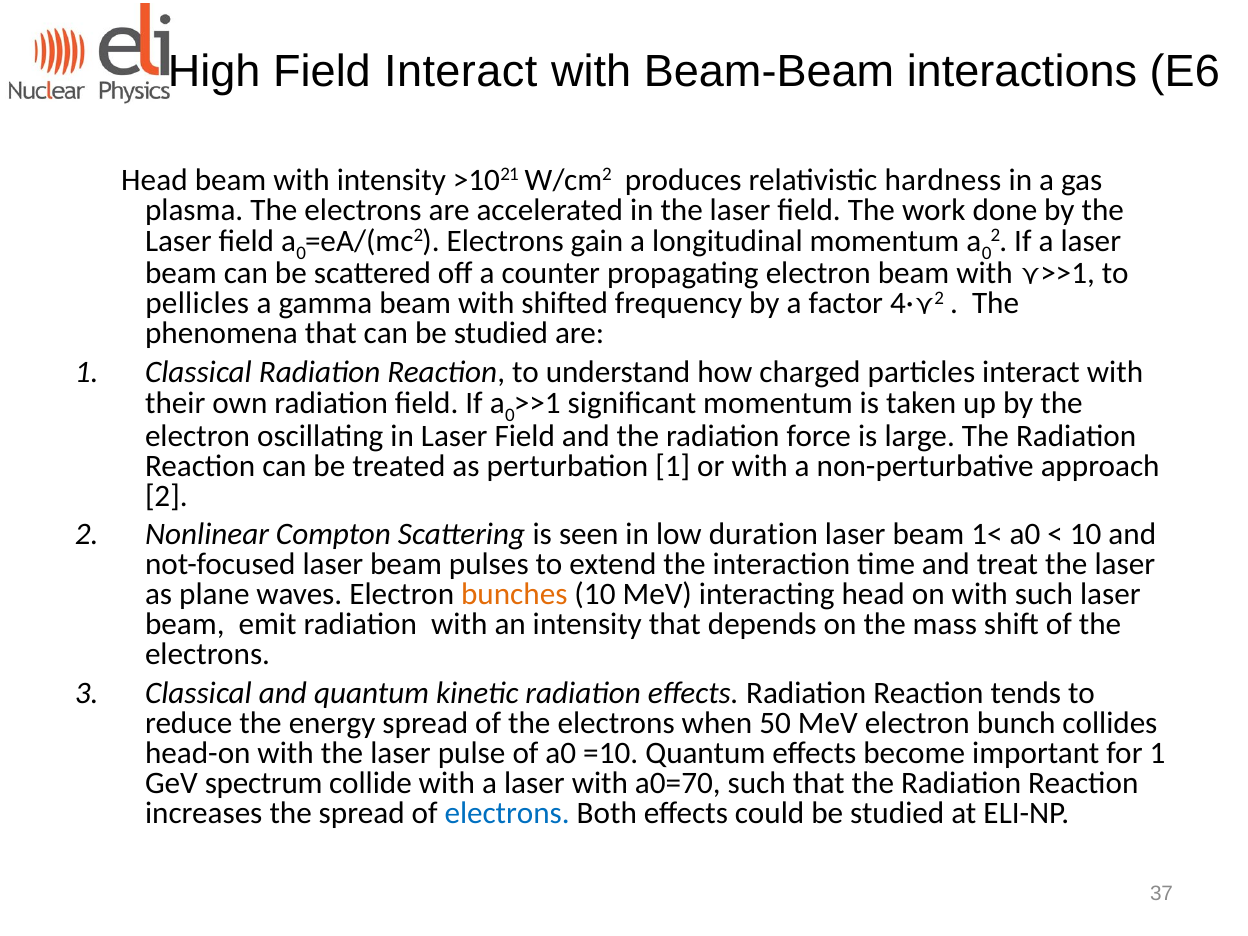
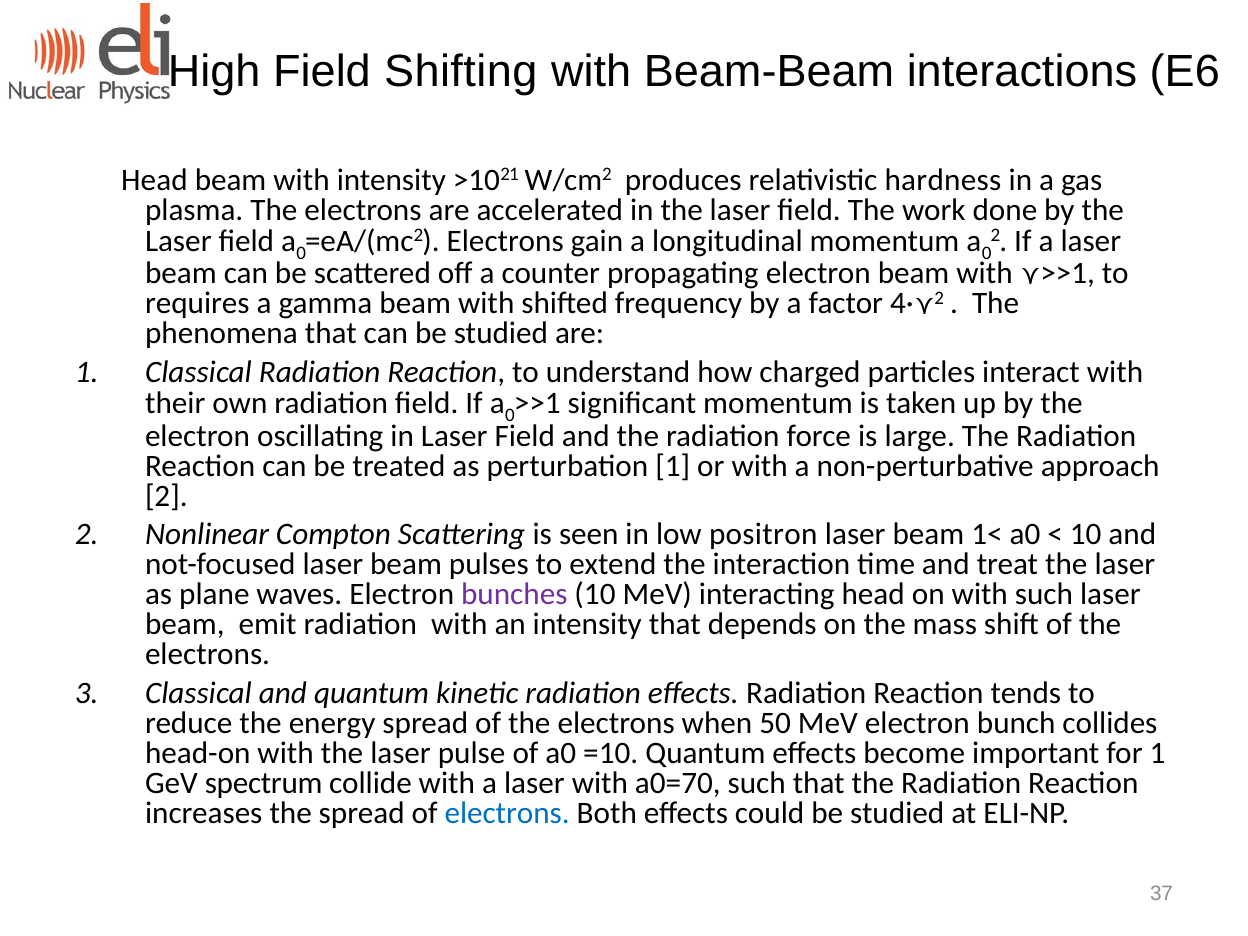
Field Interact: Interact -> Shifting (461, 72)
pellicles: pellicles -> requires (197, 303)
duration: duration -> positron (763, 535)
bunches colour: orange -> purple (514, 595)
